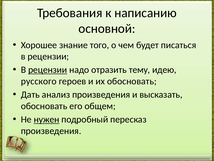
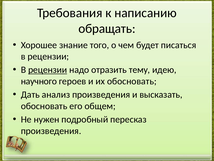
основной: основной -> обращать (107, 29)
русского: русского -> научного (39, 81)
нужен underline: present -> none (46, 119)
